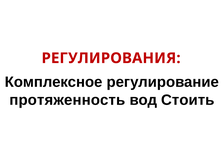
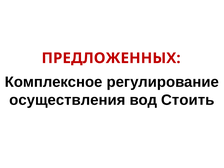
РЕГУЛИРОВАНИЯ: РЕГУЛИРОВАНИЯ -> ПРЕДЛОЖЕННЫХ (111, 58)
протяженность: протяженность -> осуществления (67, 100)
